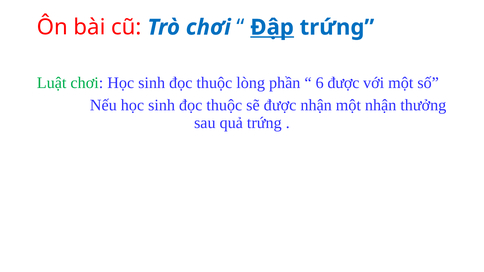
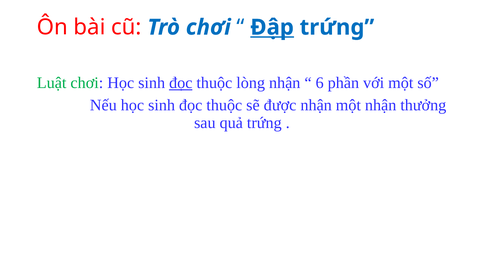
đọc underline: none -> present (181, 83)
lòng phần: phần -> nhận (285, 83)
6 được: được -> phần (343, 83)
